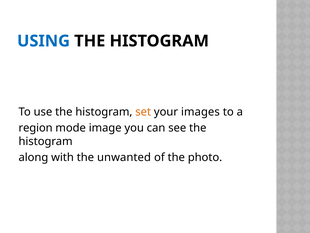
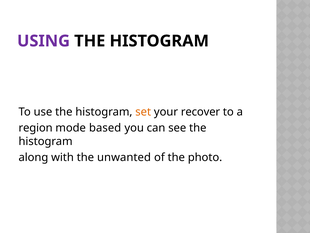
USING colour: blue -> purple (44, 41)
images: images -> recover (201, 112)
image: image -> based (105, 128)
